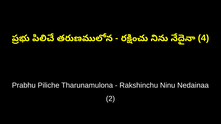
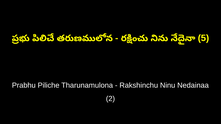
4: 4 -> 5 (203, 38)
